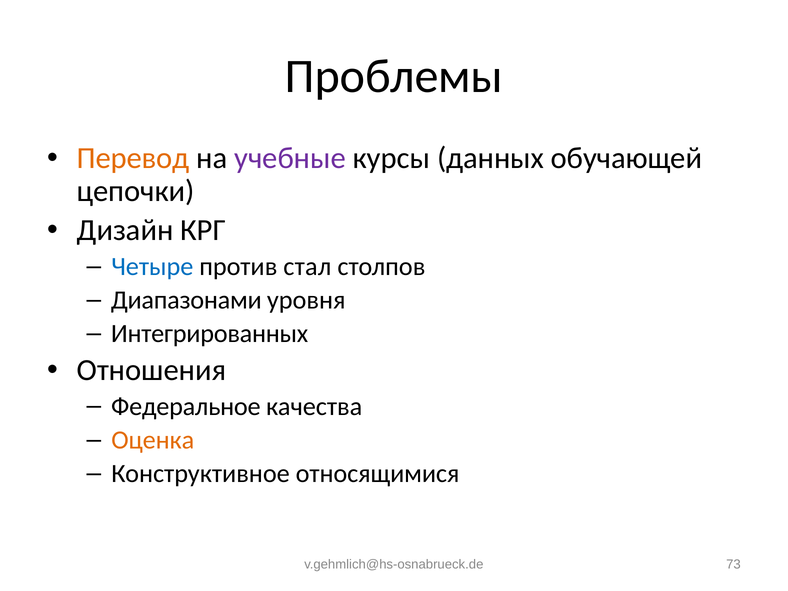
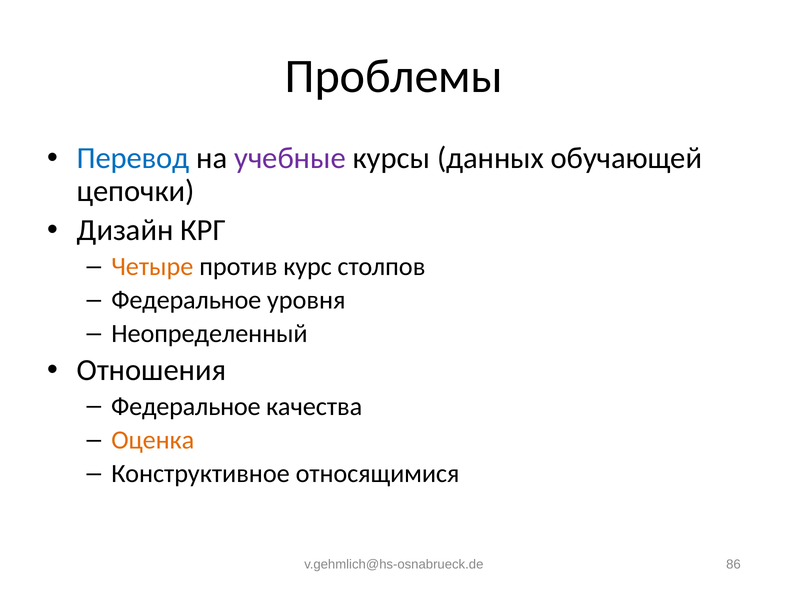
Перевод colour: orange -> blue (133, 158)
Четыре colour: blue -> orange (152, 266)
стал: стал -> курс (308, 266)
Диапазонами: Диапазонами -> Федеральное (186, 300)
Интегрированных: Интегрированных -> Неопределенный (209, 334)
73: 73 -> 86 (733, 564)
